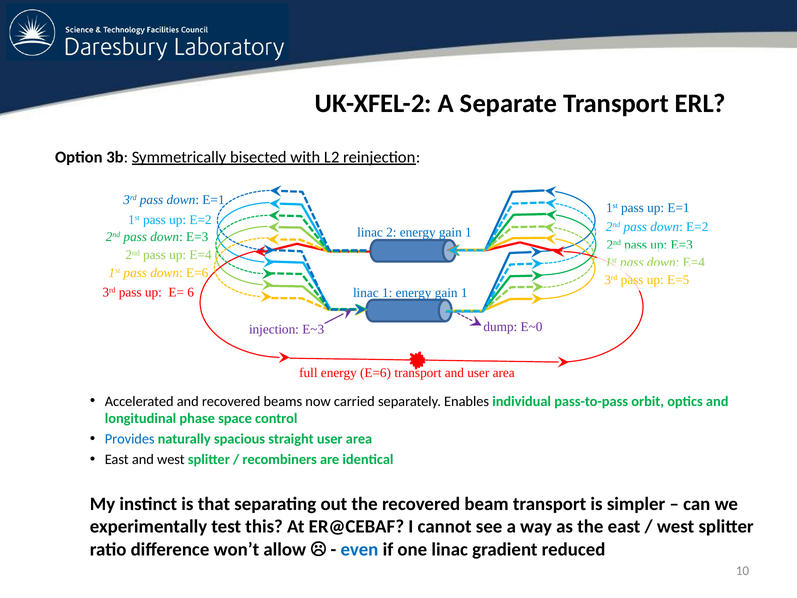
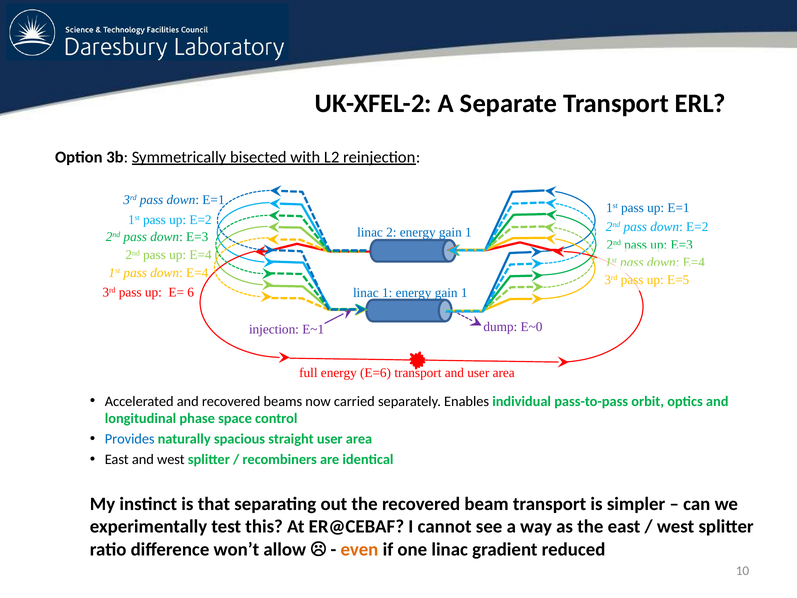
E=6: E=6 -> E=4 (197, 273)
E~3: E~3 -> E~1 (313, 329)
even colour: blue -> orange (359, 549)
